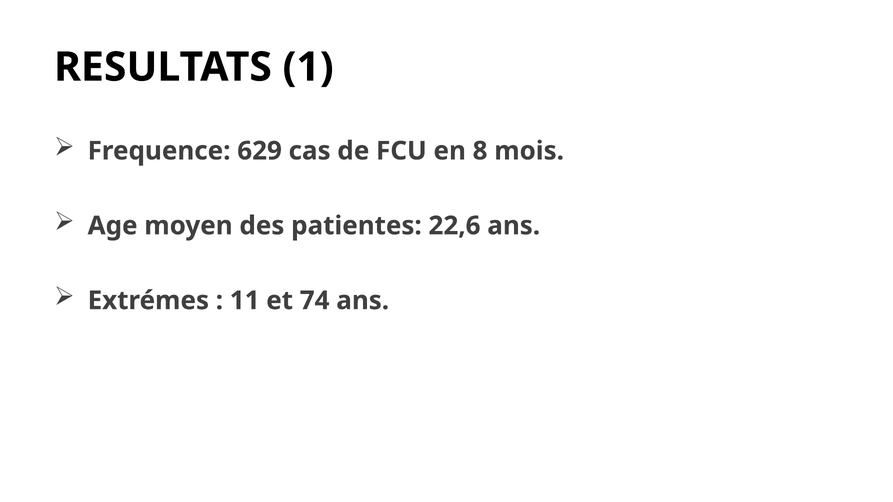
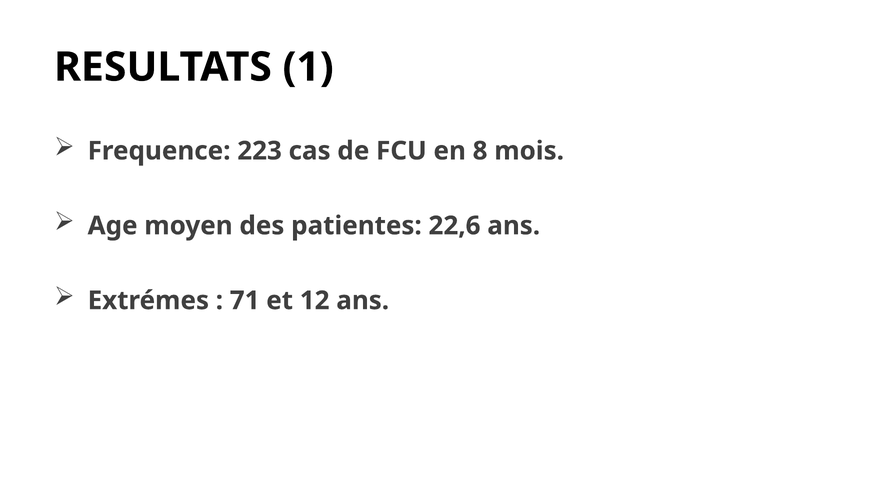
629: 629 -> 223 (260, 151)
11: 11 -> 71 (245, 301)
74: 74 -> 12 (315, 301)
